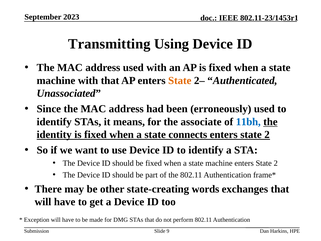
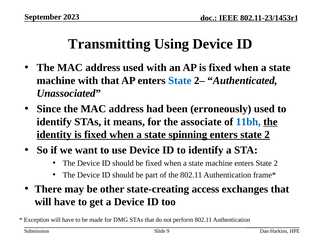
State colour: orange -> blue (180, 80)
connects: connects -> spinning (188, 135)
words: words -> access (205, 189)
